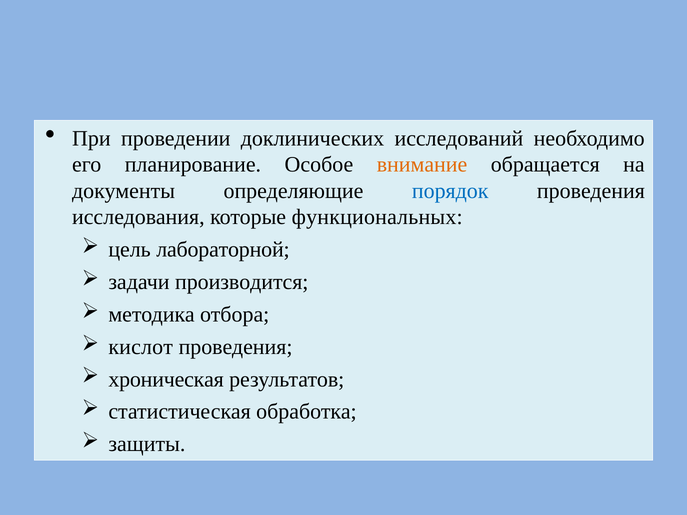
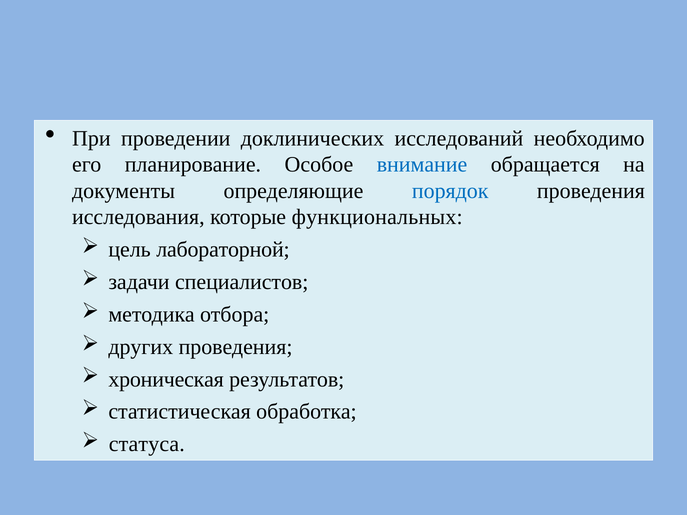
внимание colour: orange -> blue (422, 165)
производится: производится -> специалистов (242, 282)
кислот: кислот -> других (141, 347)
защиты: защиты -> статуса (147, 444)
